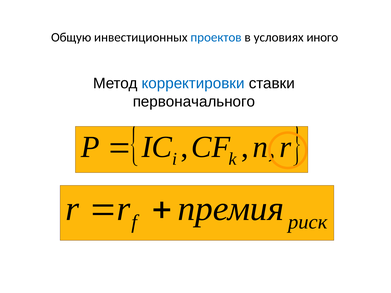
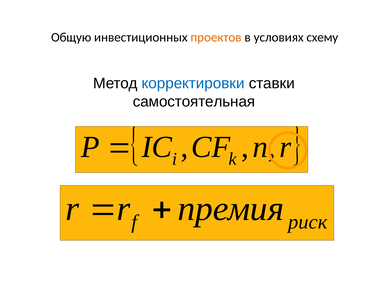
проектов colour: blue -> orange (216, 37)
иного: иного -> схему (322, 37)
первоначального: первоначального -> самостоятельная (194, 102)
